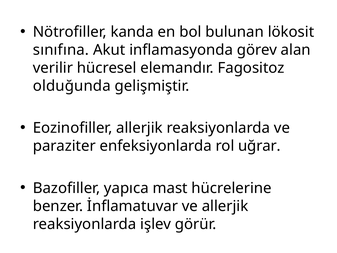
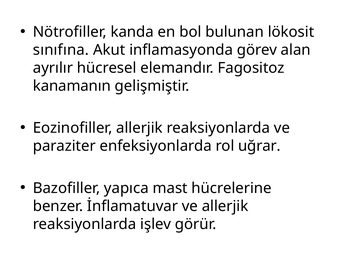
verilir: verilir -> ayrılır (53, 68)
olduğunda: olduğunda -> kanamanın (72, 86)
